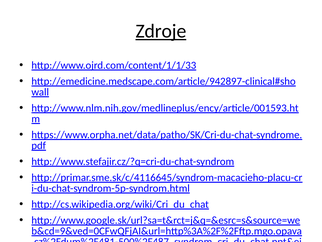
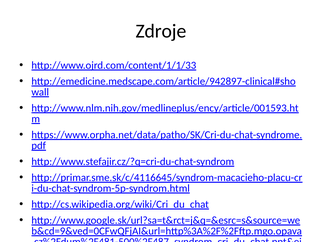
Zdroje underline: present -> none (161, 31)
